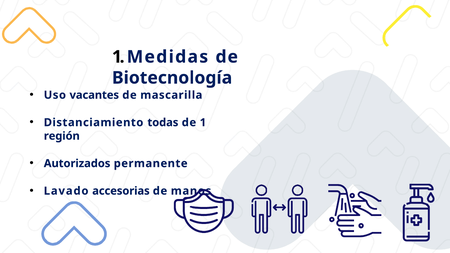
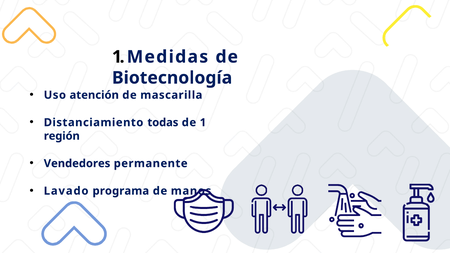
vacantes: vacantes -> atención (94, 95)
Autorizados: Autorizados -> Vendedores (77, 164)
accesorias: accesorias -> programa (121, 191)
